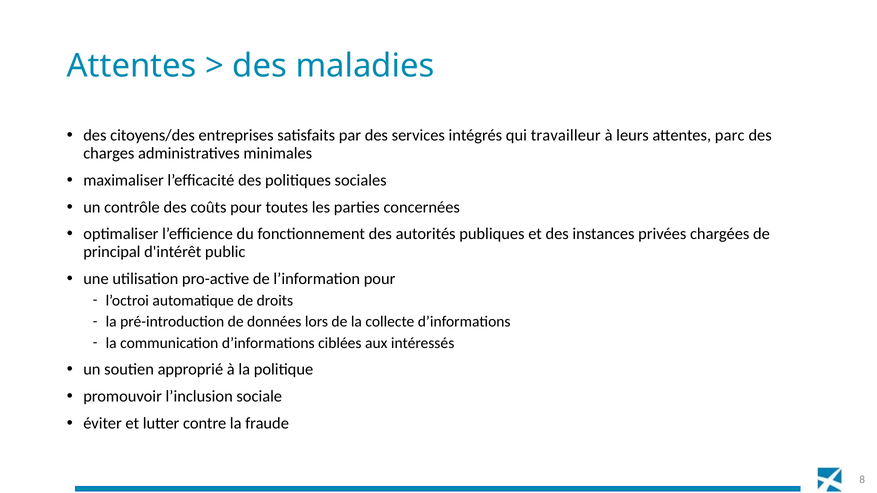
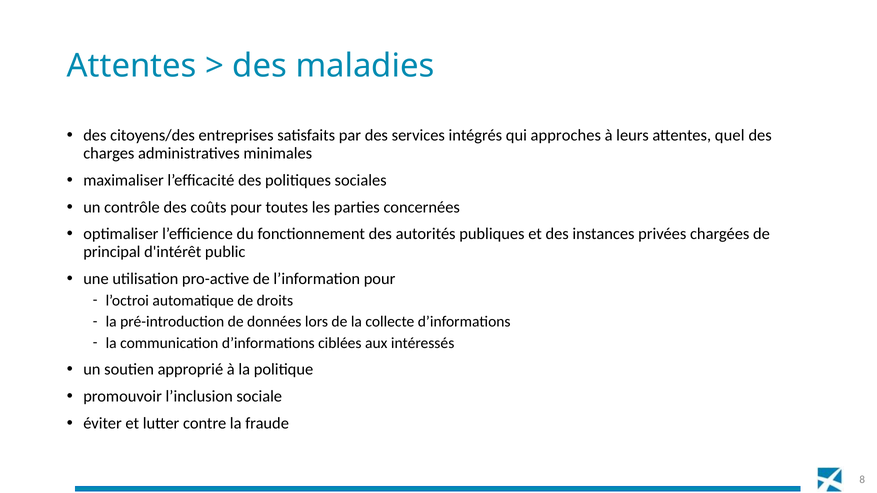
travailleur: travailleur -> approches (566, 136)
parc: parc -> quel (730, 136)
